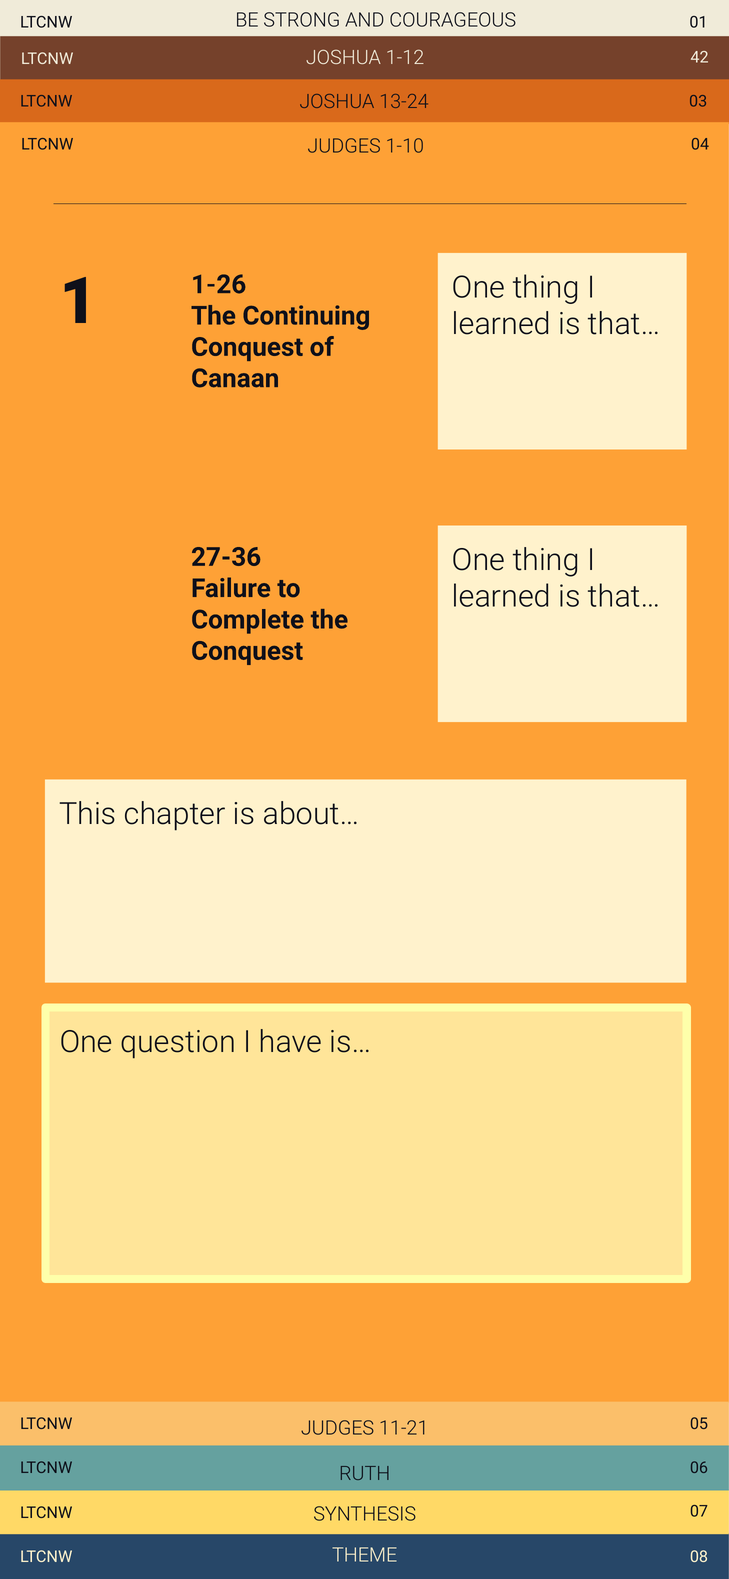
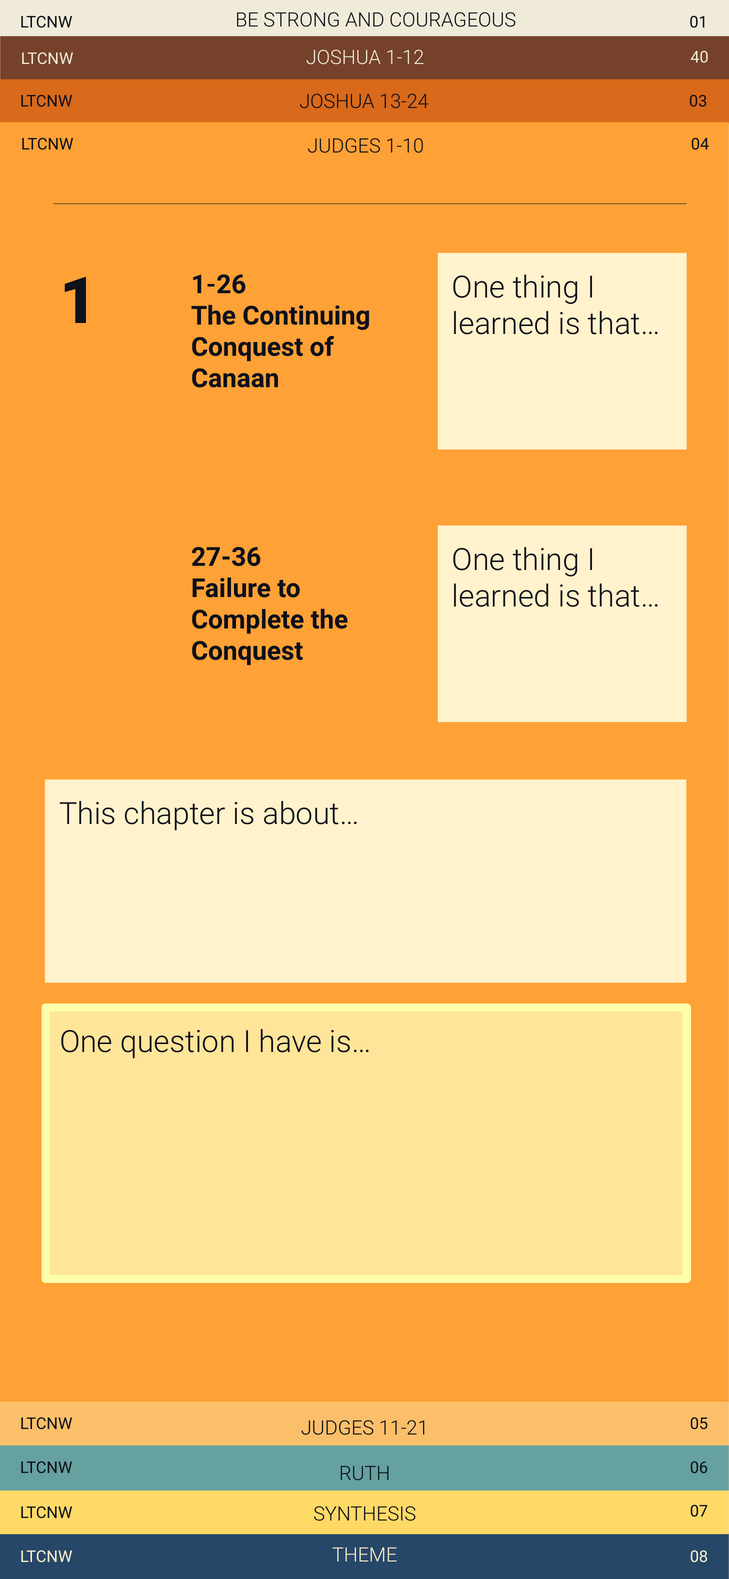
42: 42 -> 40 (700, 57)
